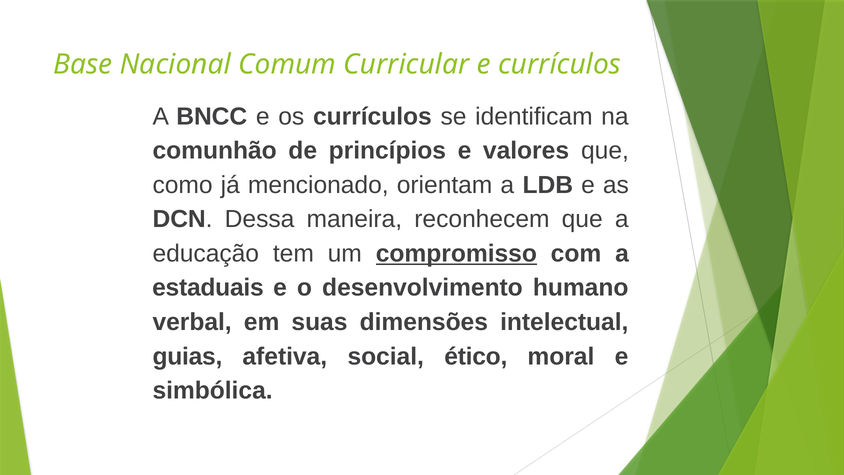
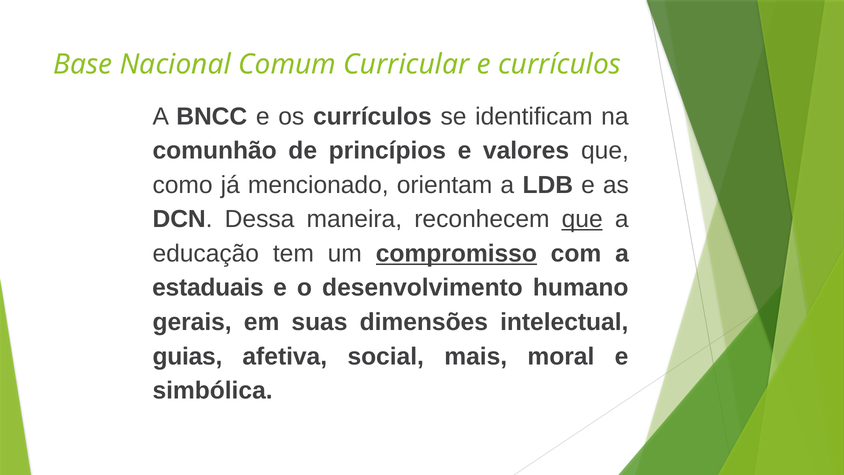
que underline: none -> present (582, 219)
verbal: verbal -> gerais (192, 322)
ético: ético -> mais (476, 356)
